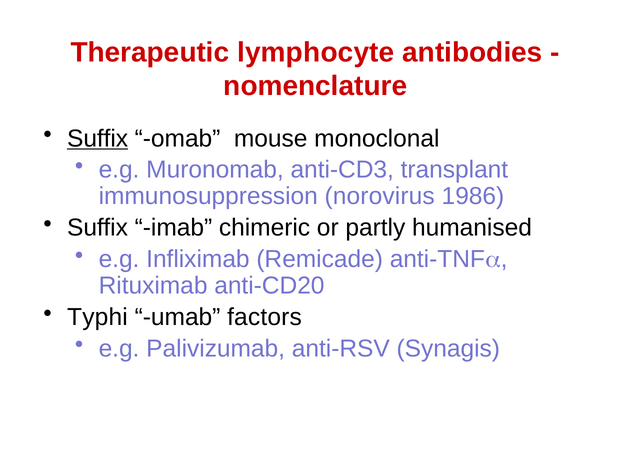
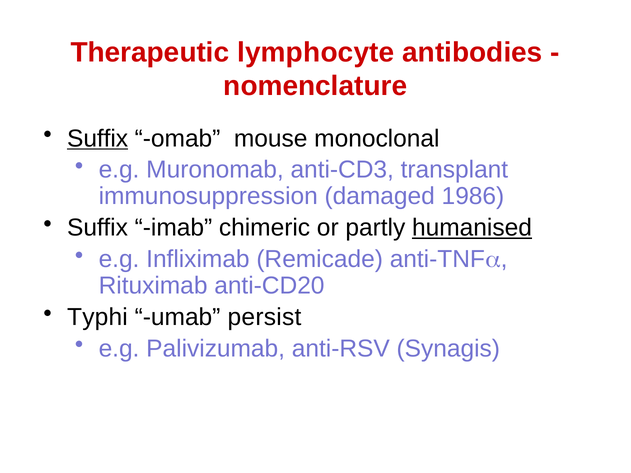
norovirus: norovirus -> damaged (380, 196)
humanised underline: none -> present (472, 228)
factors: factors -> persist (264, 317)
